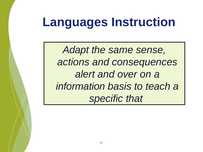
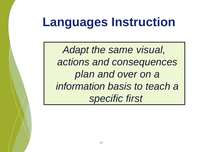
sense: sense -> visual (151, 50)
alert: alert -> plan (85, 74)
that: that -> first (134, 99)
